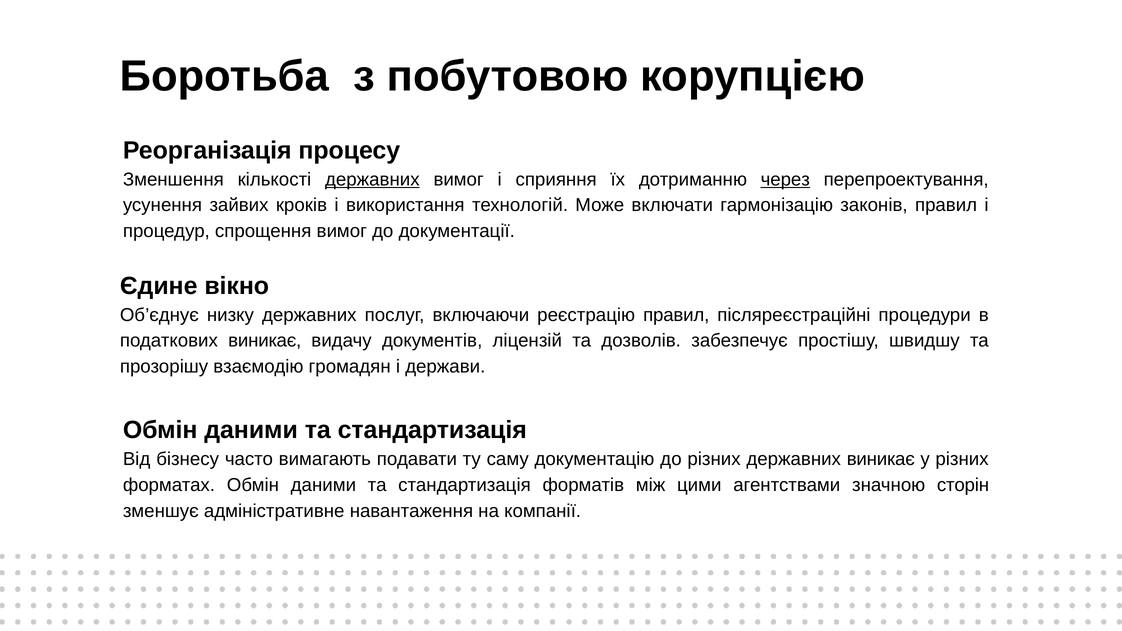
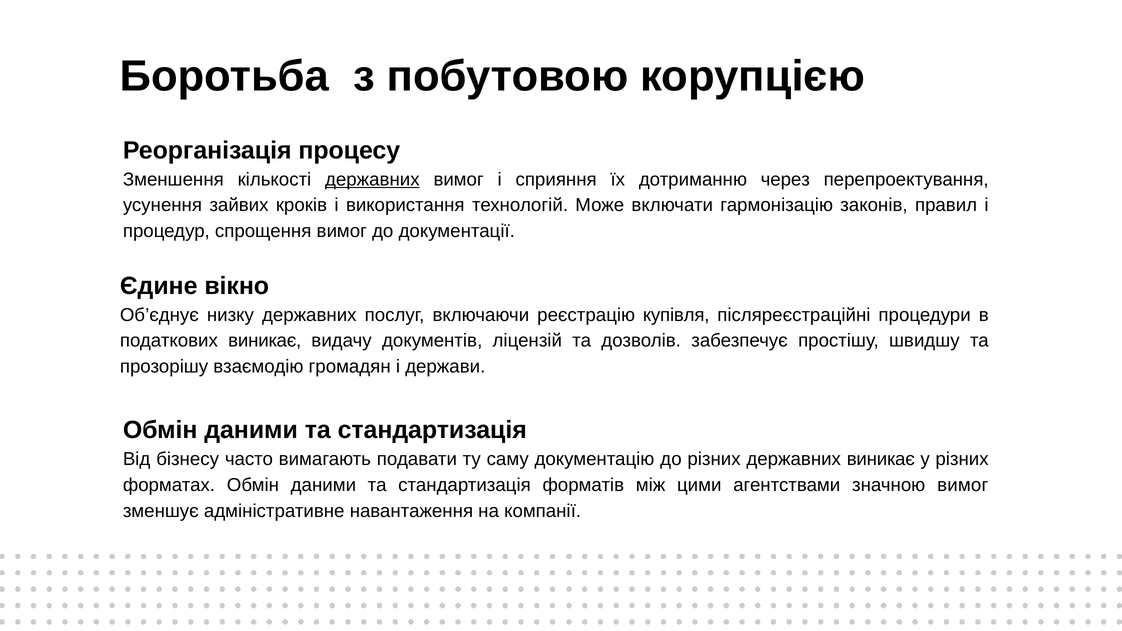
через underline: present -> none (785, 180)
реєстрацію правил: правил -> купівля (676, 315)
значною сторін: сторін -> вимог (963, 485)
